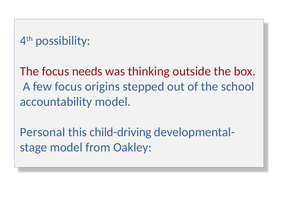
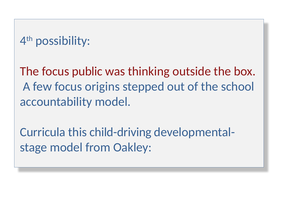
needs: needs -> public (87, 71)
Personal: Personal -> Curricula (43, 132)
